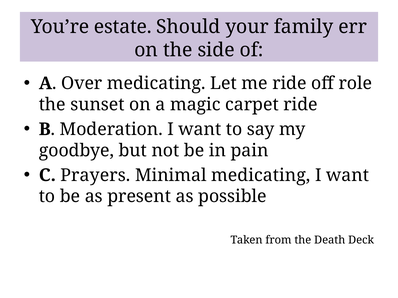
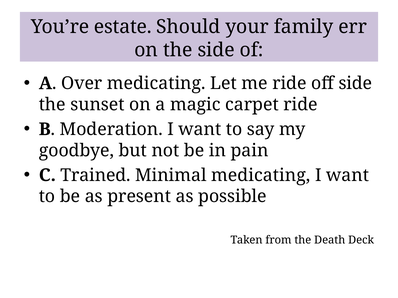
off role: role -> side (355, 83)
Prayers: Prayers -> Trained (95, 176)
